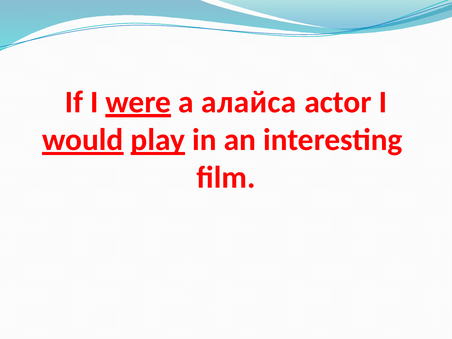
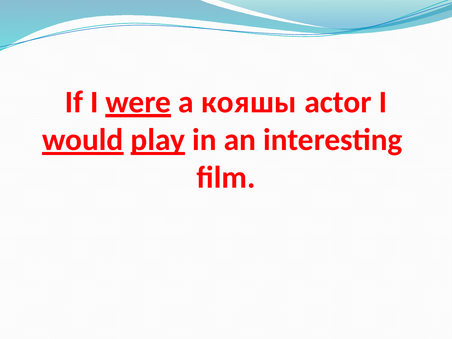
алайса: алайса -> кояшы (249, 102)
